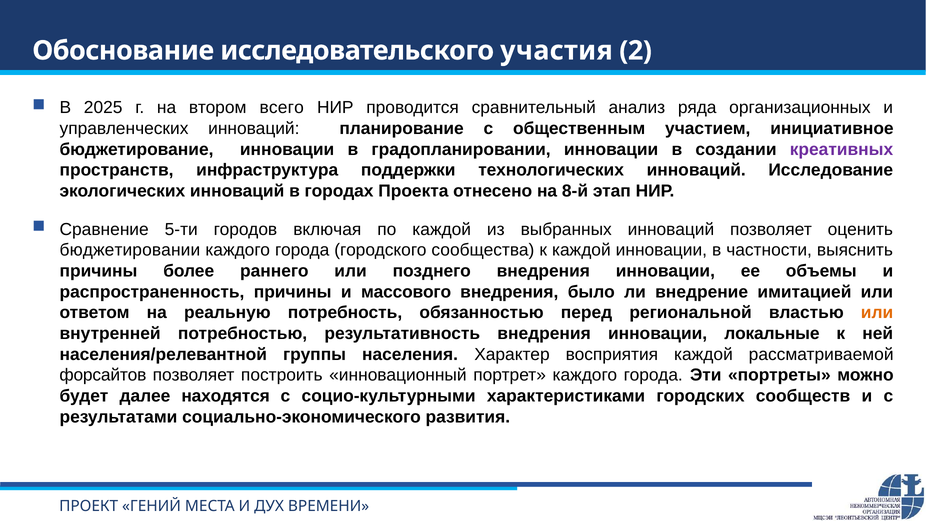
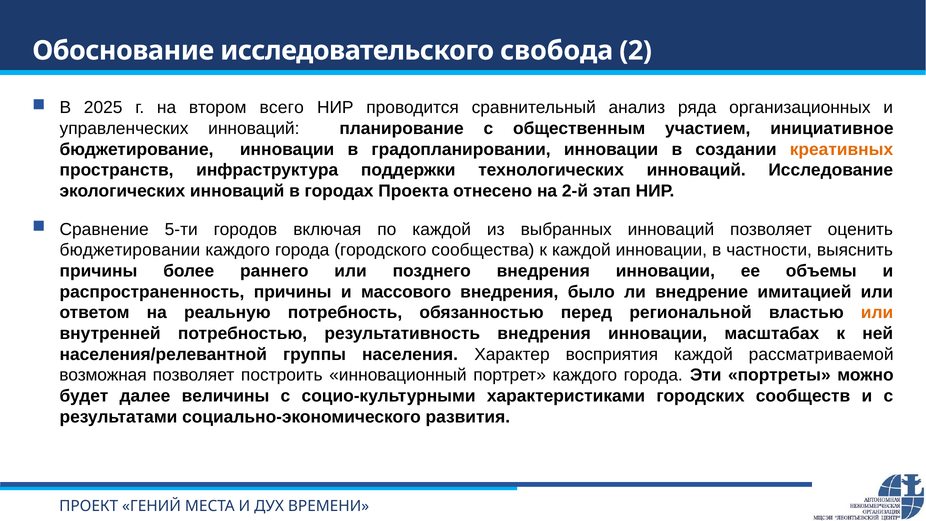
участия: участия -> свобода (557, 51)
креативных colour: purple -> orange (841, 149)
8-й: 8-й -> 2-й (575, 191)
локальные: локальные -> масштабах (772, 333)
форсайтов: форсайтов -> возможная (103, 375)
находятся: находятся -> величины (226, 396)
